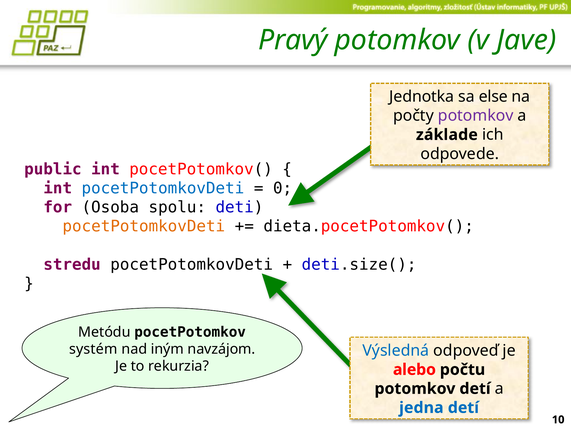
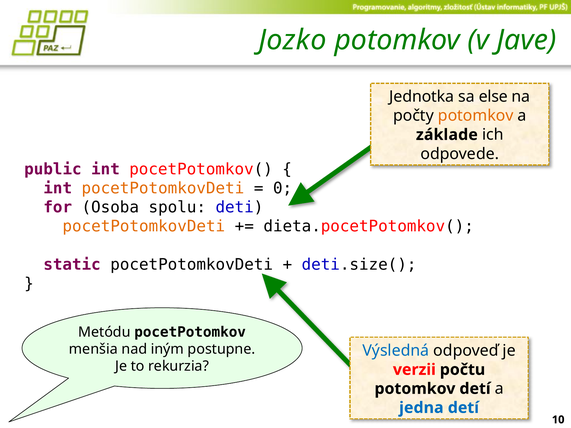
Pravý: Pravý -> Jozko (292, 40)
potomkov colour: purple -> orange (476, 116)
pocetPotomkovDeti colour: blue -> orange (163, 188)
stredu: stredu -> static (72, 265)
systém: systém -> menšia (93, 349)
navzájom: navzájom -> postupne (221, 349)
alebo: alebo -> verzii (414, 370)
